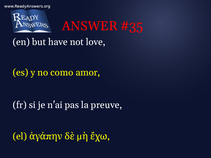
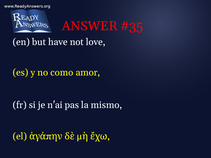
preuve: preuve -> mismo (106, 105)
